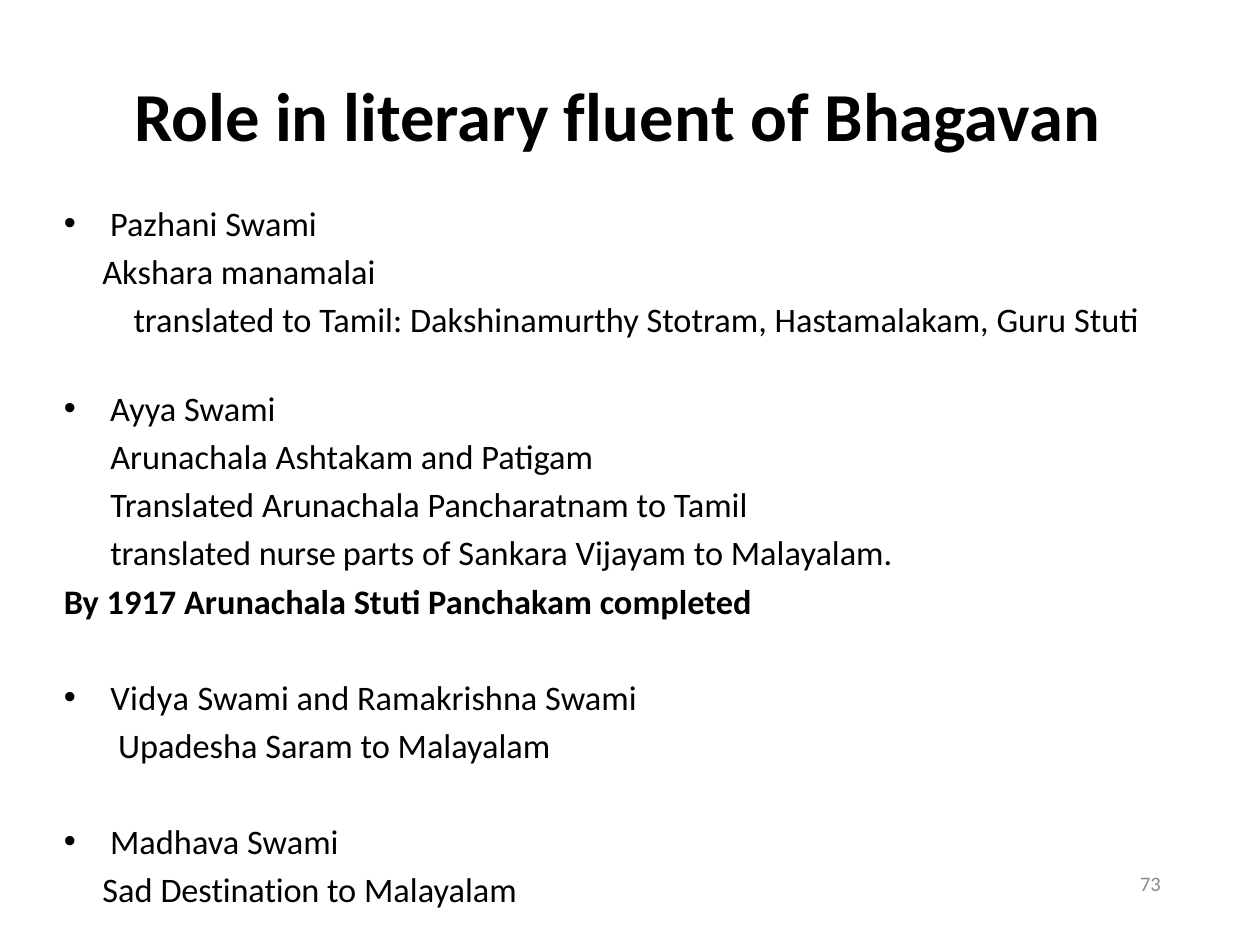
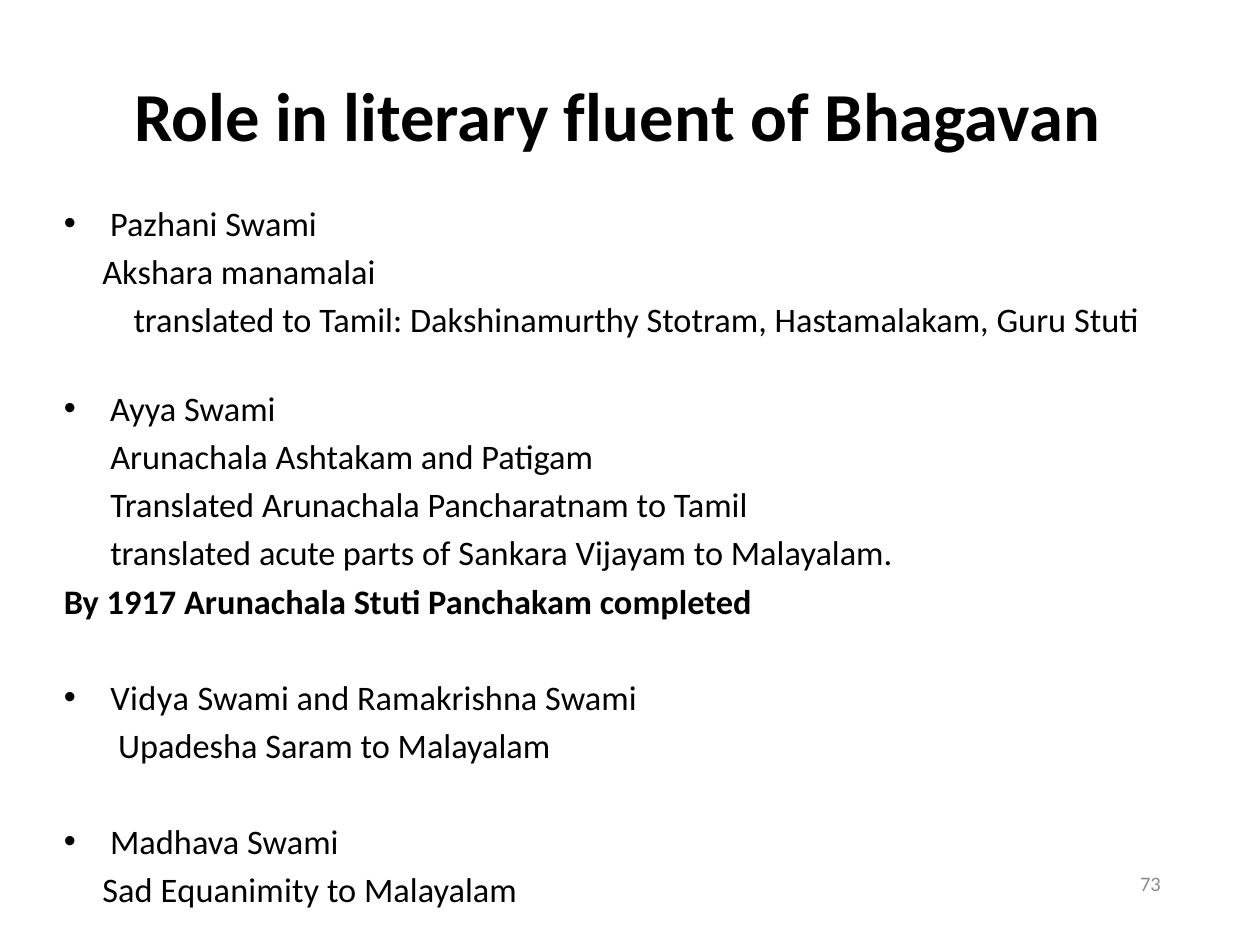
nurse: nurse -> acute (297, 554)
Destination: Destination -> Equanimity (240, 890)
